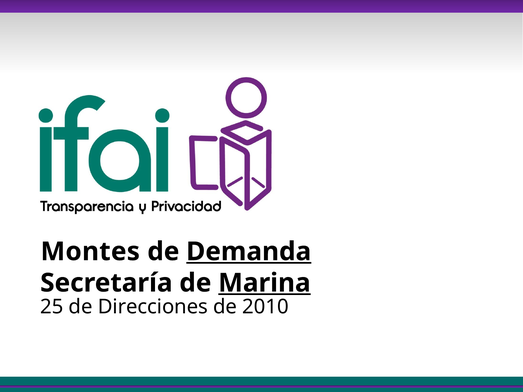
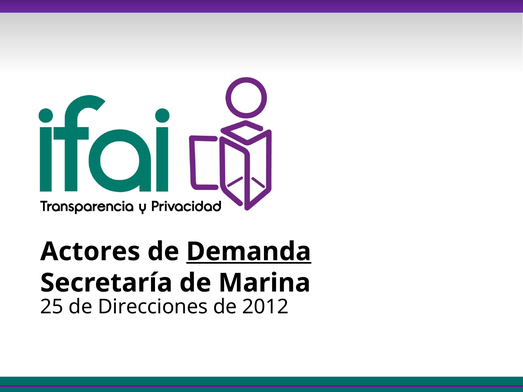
Montes: Montes -> Actores (90, 252)
Marina underline: present -> none (264, 283)
2010: 2010 -> 2012 (266, 307)
